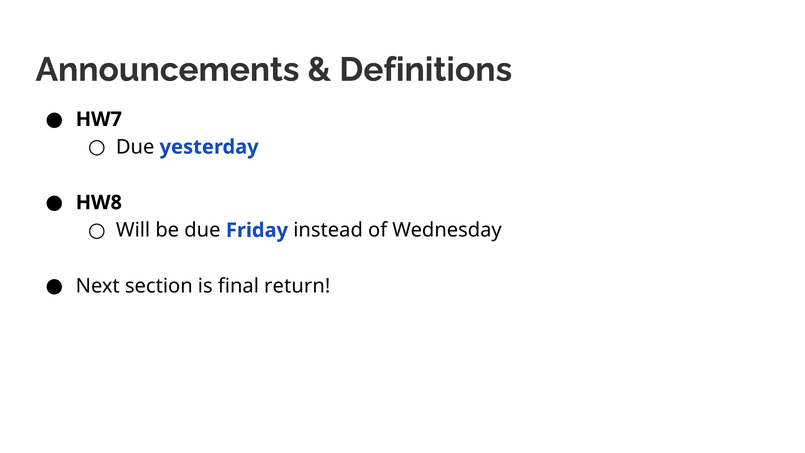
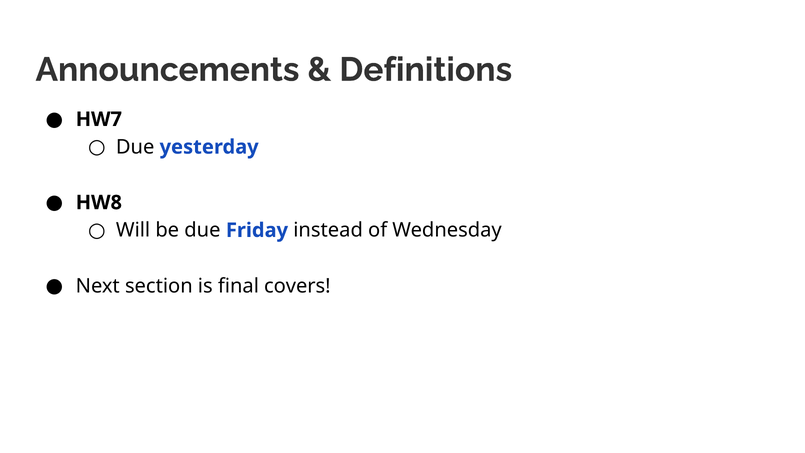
return: return -> covers (297, 286)
